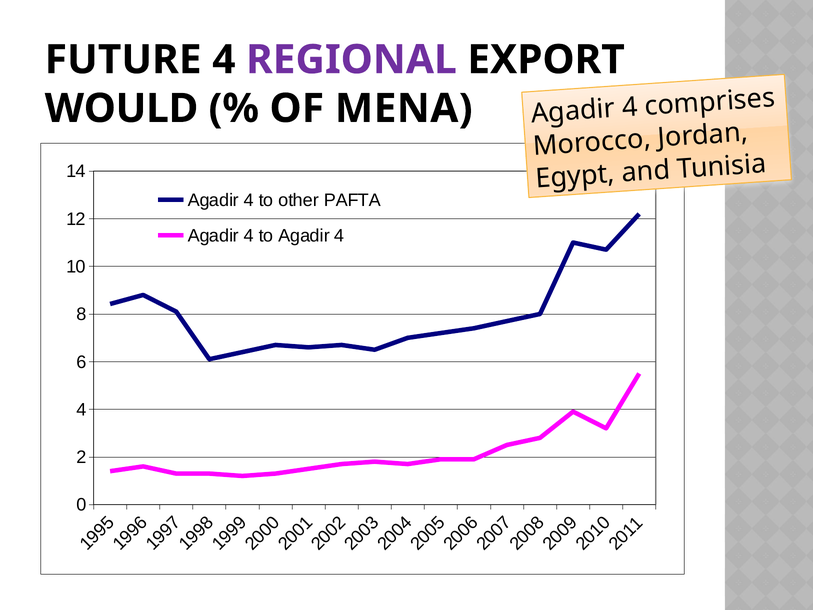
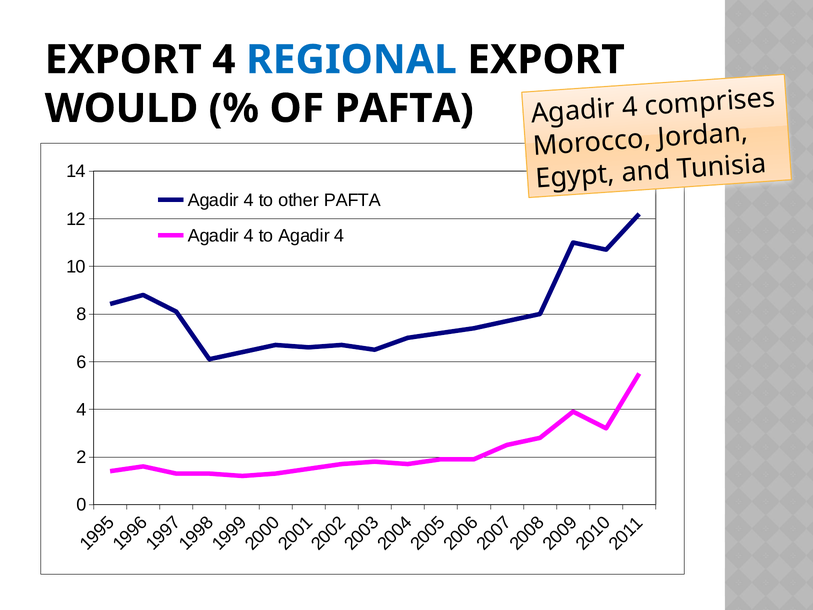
FUTURE: FUTURE -> EXPORT (123, 60)
REGIONAL colour: purple -> blue (351, 60)
OF MENA: MENA -> PAFTA (404, 109)
